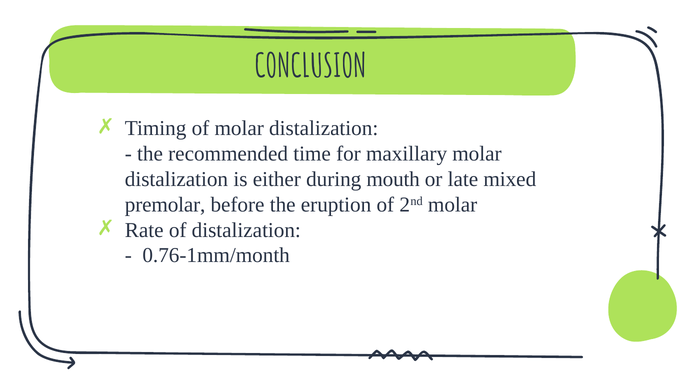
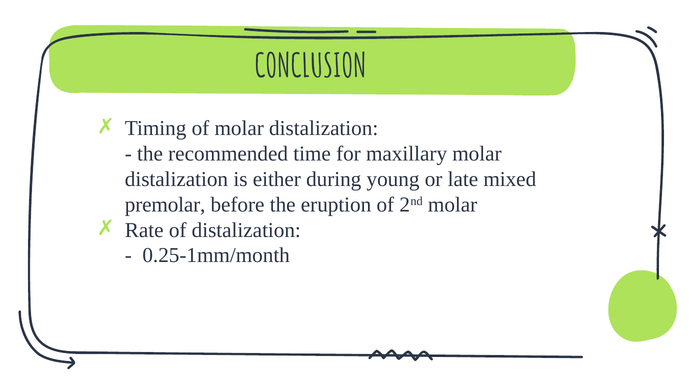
mouth: mouth -> young (393, 179)
0.76-1mm/month: 0.76-1mm/month -> 0.25-1mm/month (216, 256)
